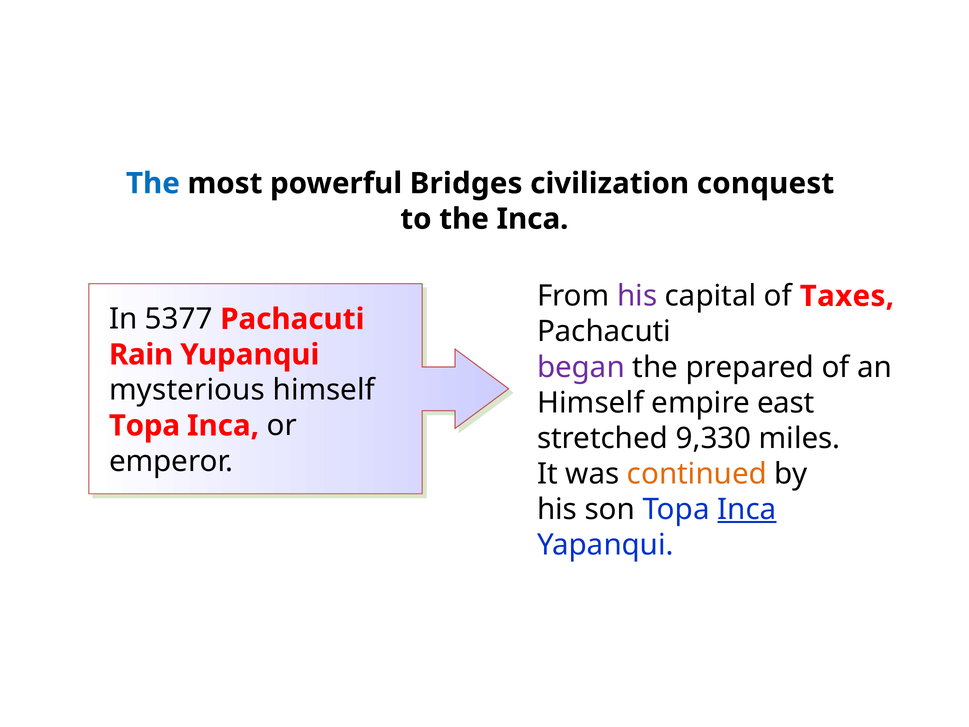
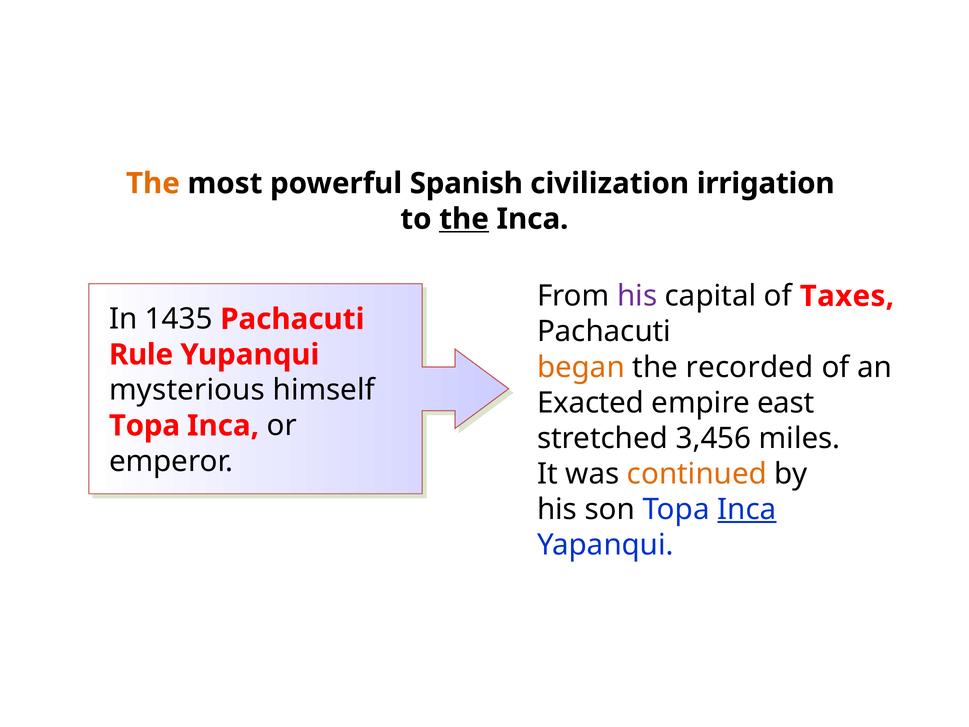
The colour: blue -> orange (153, 183)
Bridges: Bridges -> Spanish (466, 183)
conquest: conquest -> irrigation (766, 183)
the underline: none -> present (464, 219)
5377: 5377 -> 1435 (179, 319)
Rain: Rain -> Rule (141, 355)
began colour: purple -> orange (581, 367)
prepared: prepared -> recorded (750, 367)
Himself: Himself -> Exacted (591, 403)
9,330: 9,330 -> 3,456 (713, 438)
